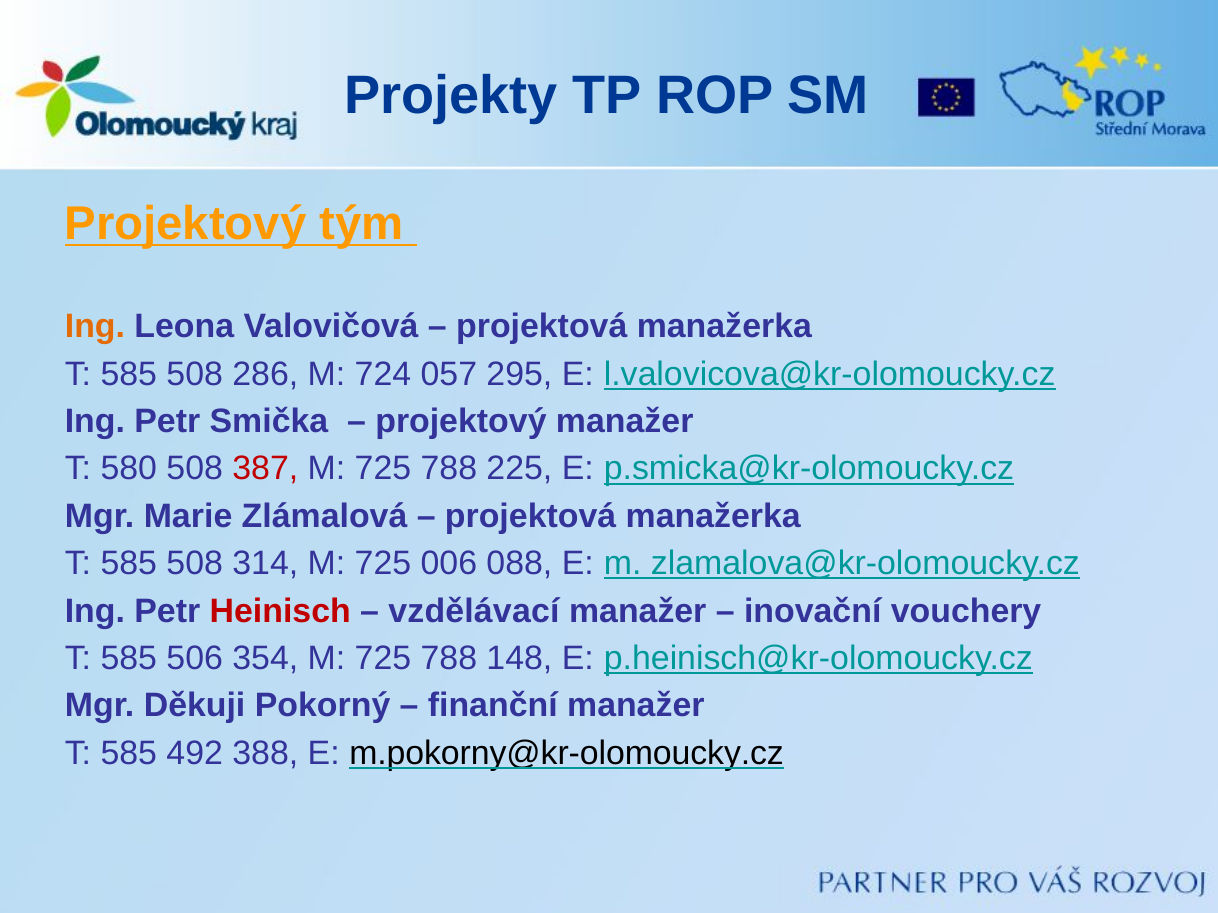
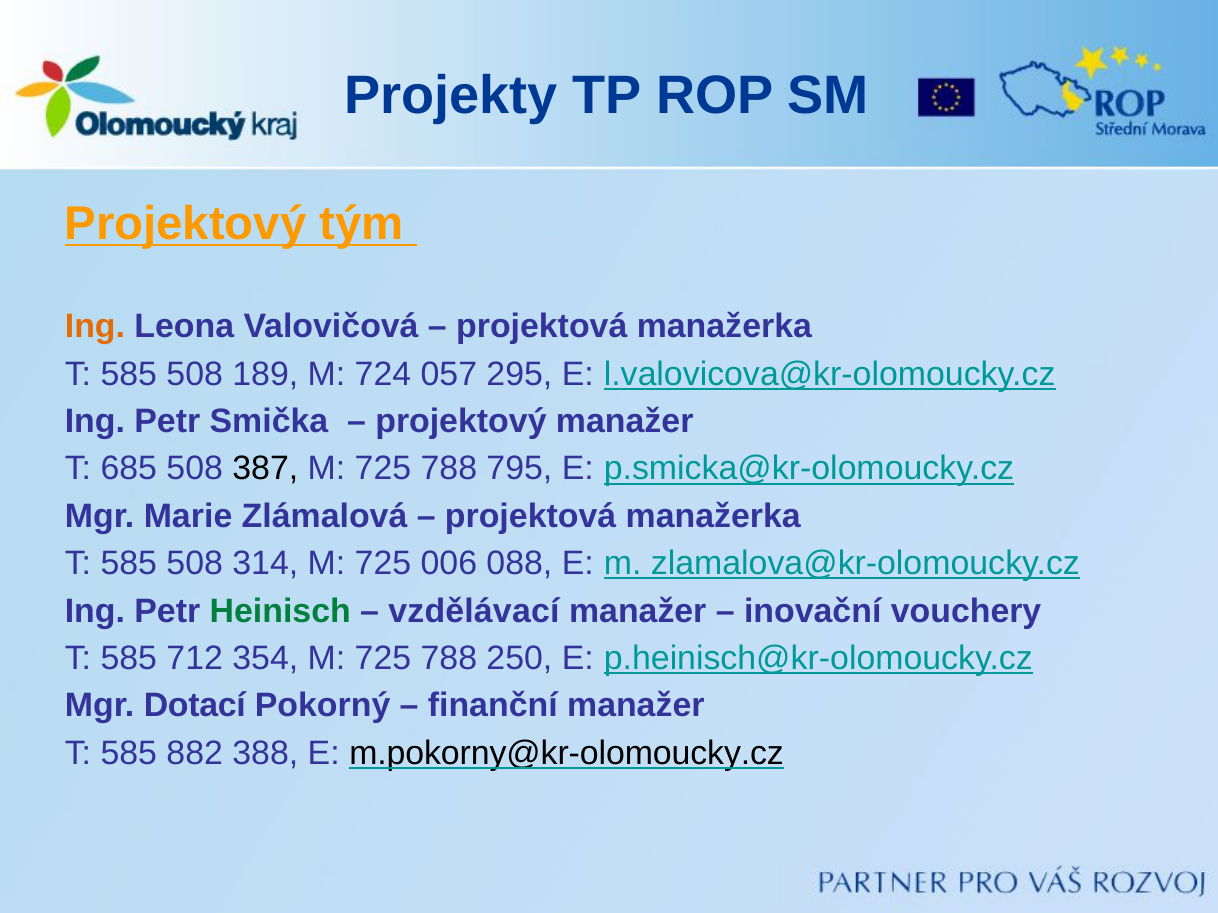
286: 286 -> 189 (265, 374)
580: 580 -> 685 (129, 469)
387 colour: red -> black (265, 469)
225: 225 -> 795 (519, 469)
Heinisch colour: red -> green (280, 611)
506: 506 -> 712 (195, 659)
148: 148 -> 250 (519, 659)
Děkuji: Děkuji -> Dotací (195, 706)
492: 492 -> 882 (195, 753)
